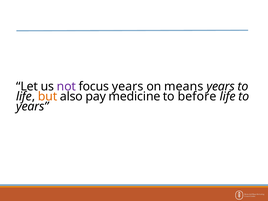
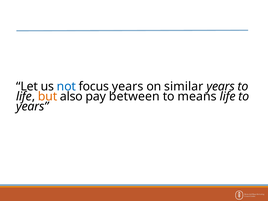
not colour: purple -> blue (66, 86)
means: means -> similar (184, 86)
medicine: medicine -> between (134, 96)
before: before -> means (197, 96)
